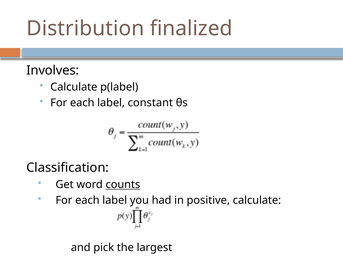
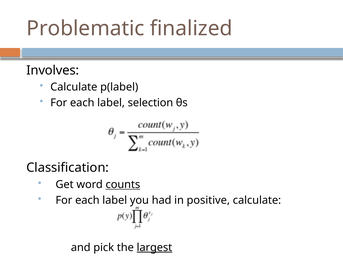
Distribution: Distribution -> Problematic (85, 29)
constant: constant -> selection (150, 103)
largest underline: none -> present (154, 248)
